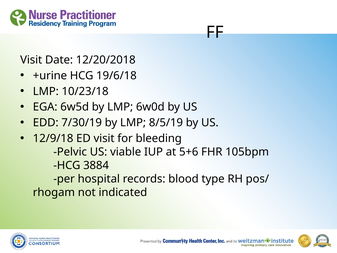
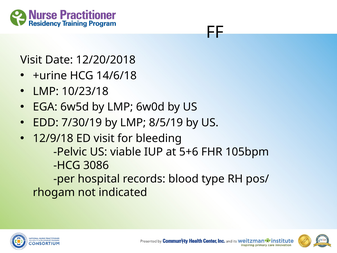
19/6/18: 19/6/18 -> 14/6/18 (116, 75)
3884: 3884 -> 3086 (96, 165)
